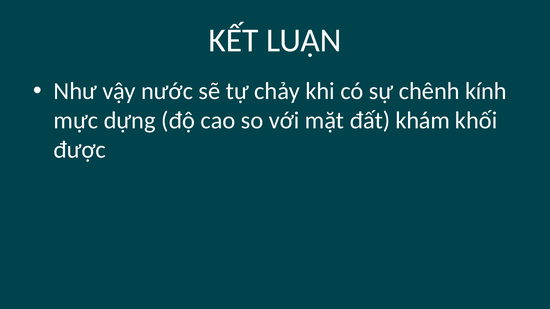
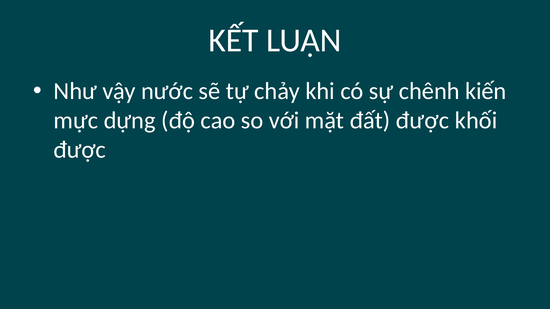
kính: kính -> kiến (486, 91)
đất khám: khám -> được (422, 121)
